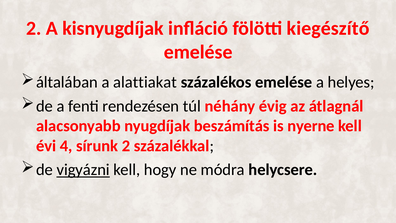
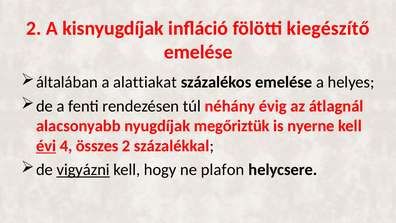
beszámítás: beszámítás -> megőriztük (232, 126)
évi underline: none -> present (46, 146)
sírunk: sírunk -> összes (97, 146)
módra: módra -> plafon (223, 170)
